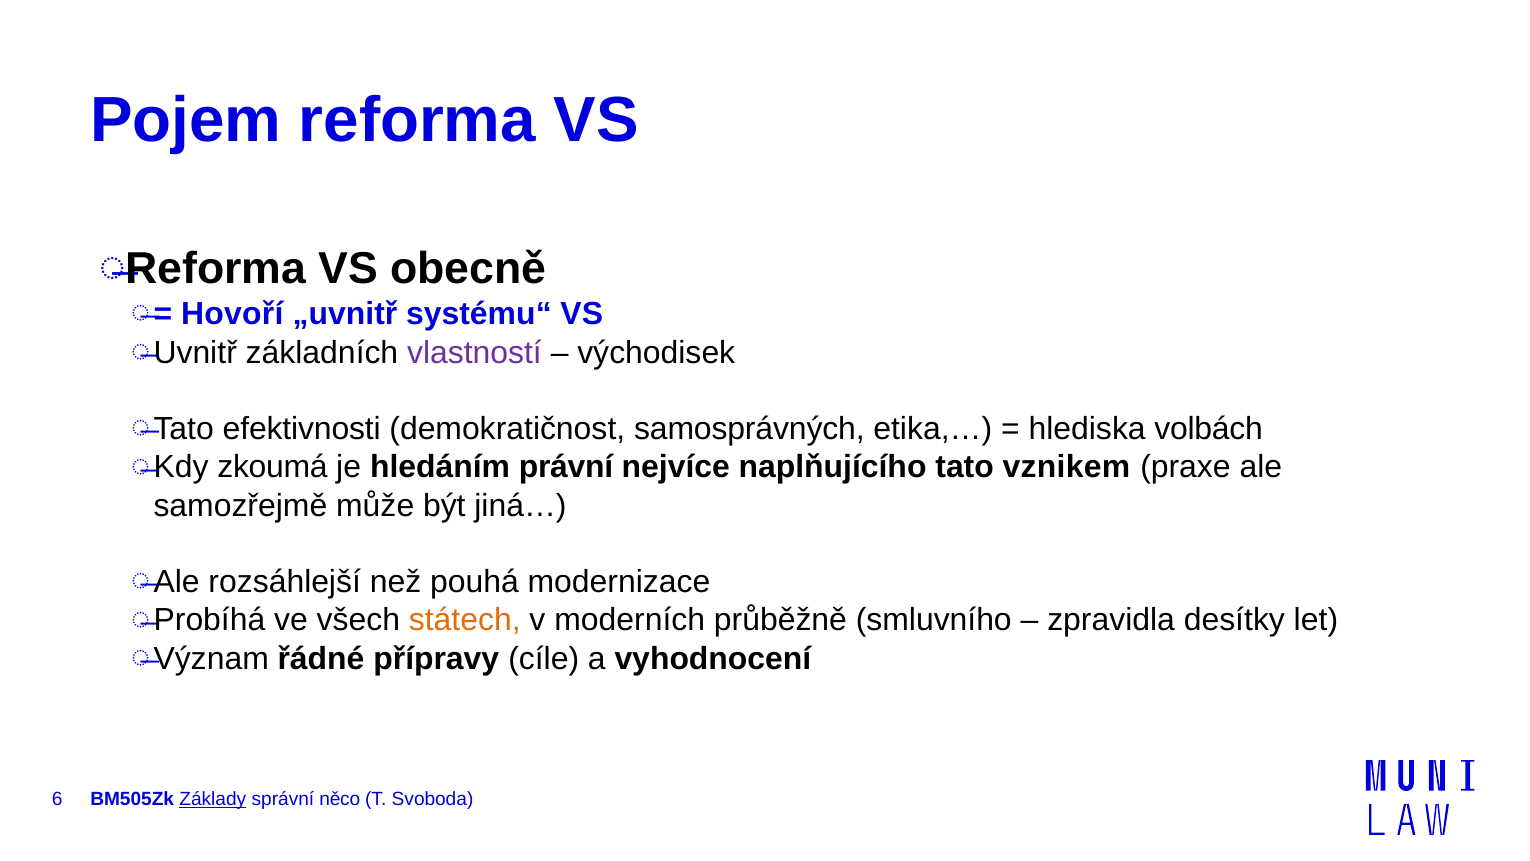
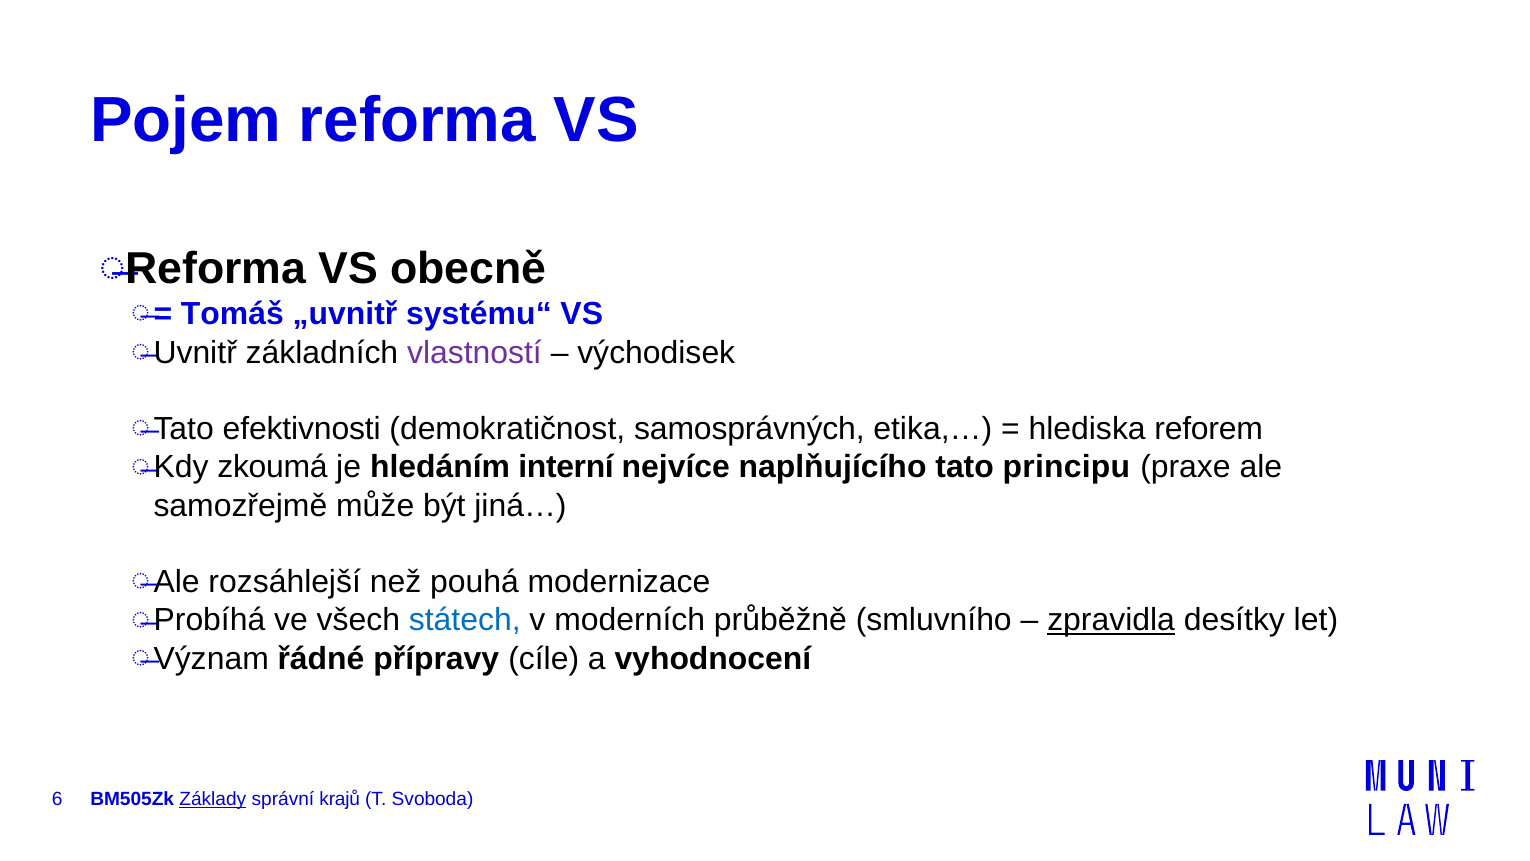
Hovoří: Hovoří -> Tomáš (232, 314)
volbách: volbách -> reforem (1209, 429)
právní: právní -> interní (566, 467)
vznikem: vznikem -> principu (1066, 467)
státech colour: orange -> blue (465, 620)
zpravidla underline: none -> present (1111, 620)
něco: něco -> krajů (340, 799)
